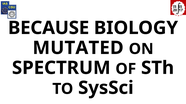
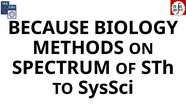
MUTATED: MUTATED -> METHODS (78, 48)
